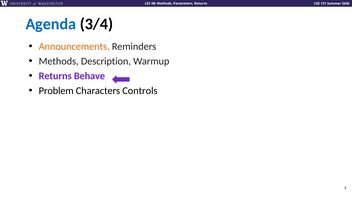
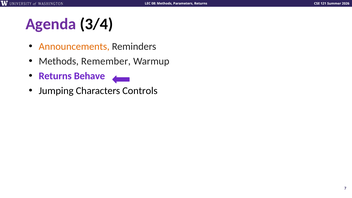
Agenda colour: blue -> purple (51, 24)
Description: Description -> Remember (106, 61)
Problem: Problem -> Jumping (56, 91)
